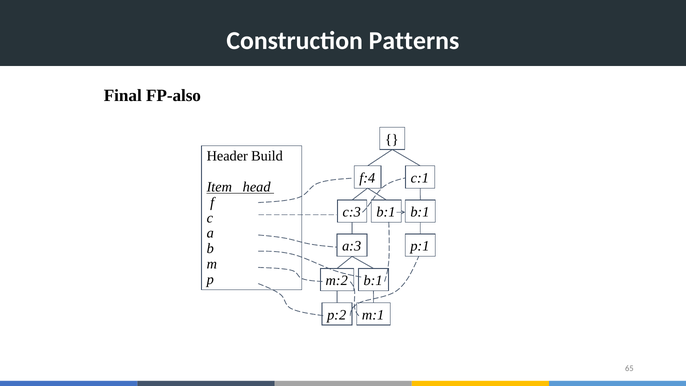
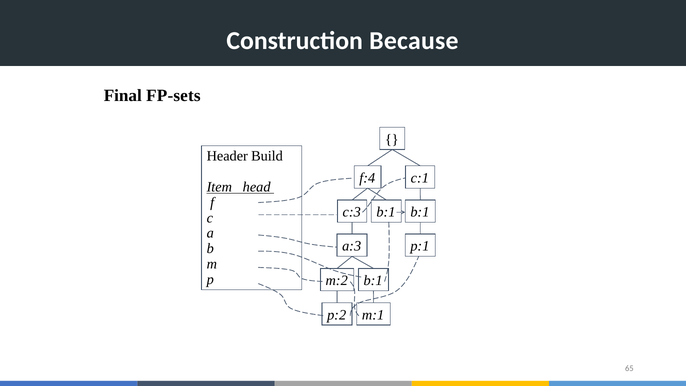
Patterns: Patterns -> Because (414, 41)
FP-also: FP-also -> FP-sets (173, 96)
